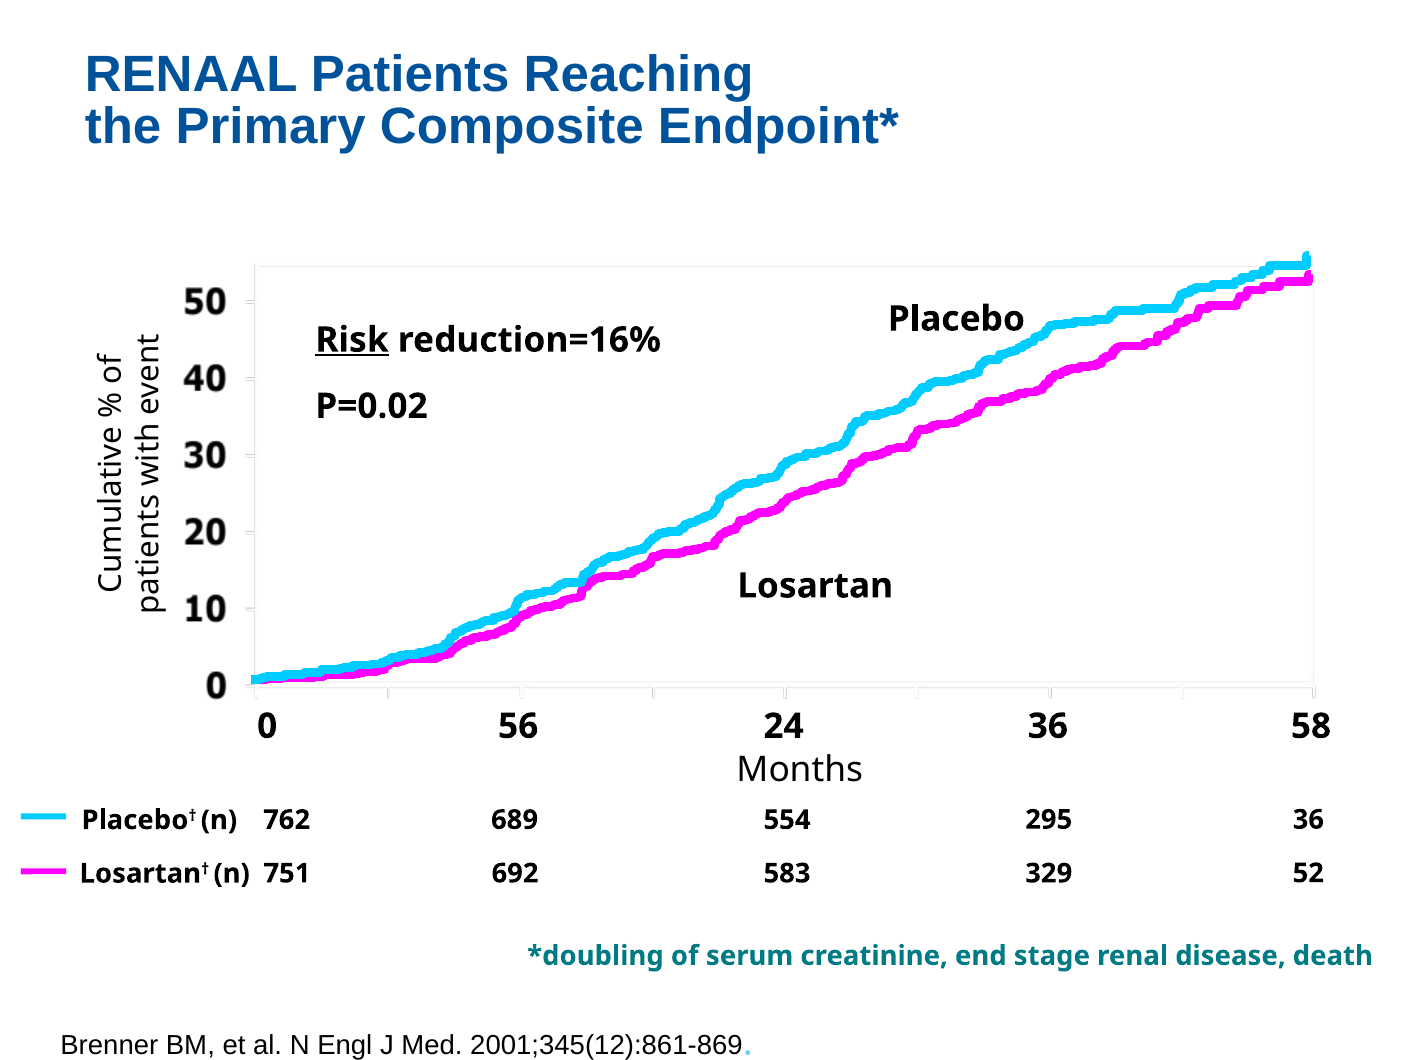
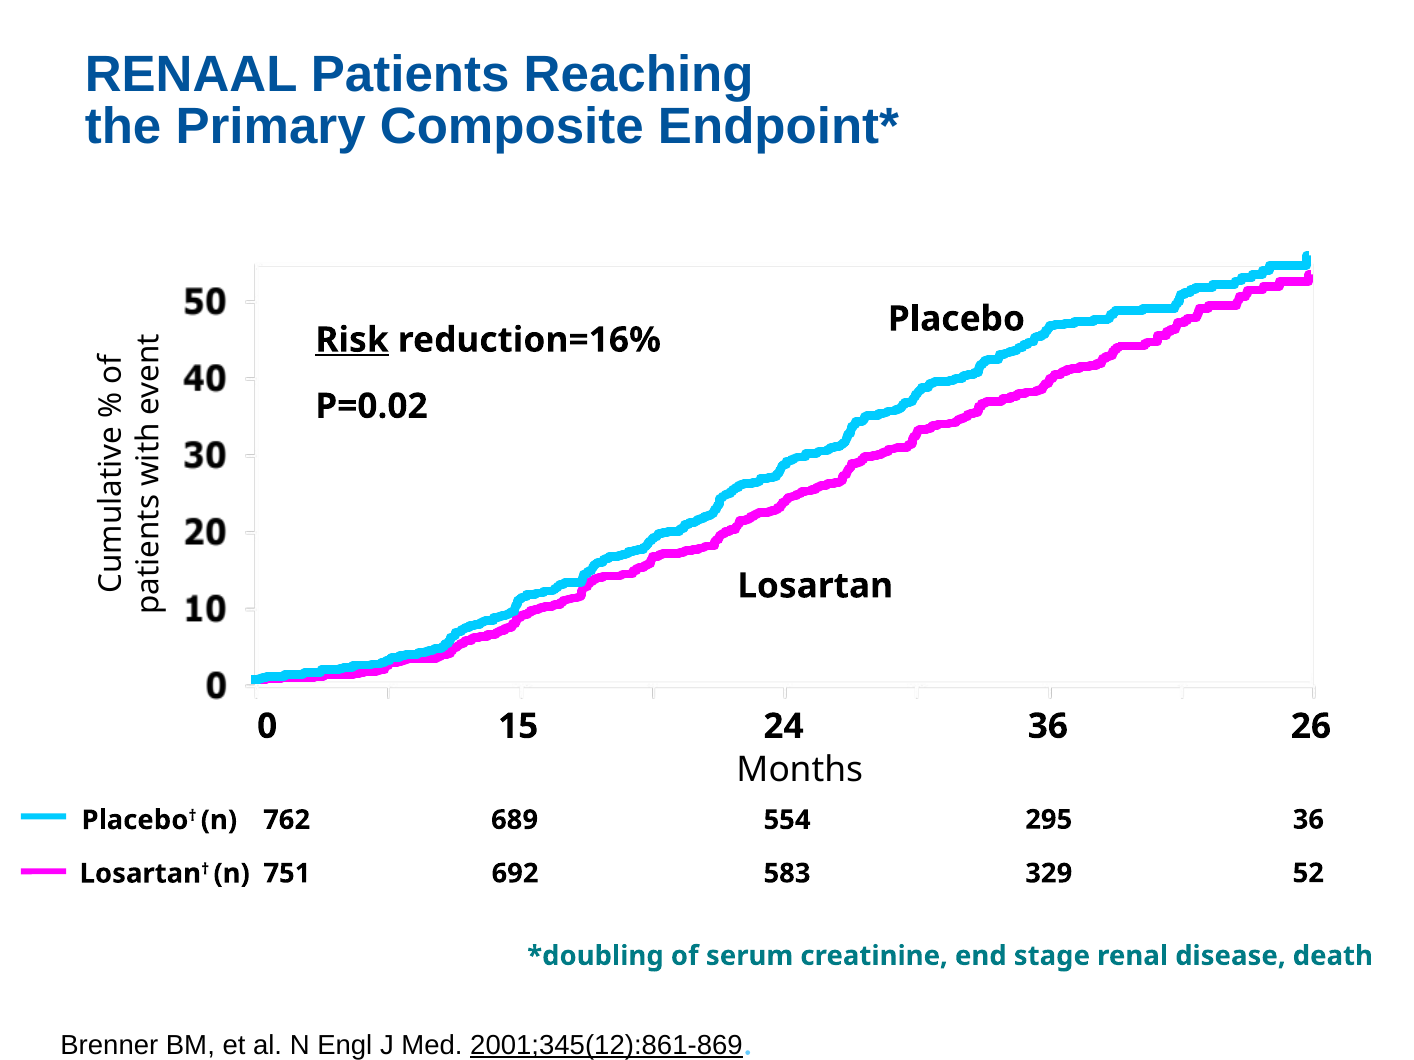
56: 56 -> 15 (518, 727)
58: 58 -> 26 (1311, 727)
2001;345(12):861-869 underline: none -> present (606, 1046)
